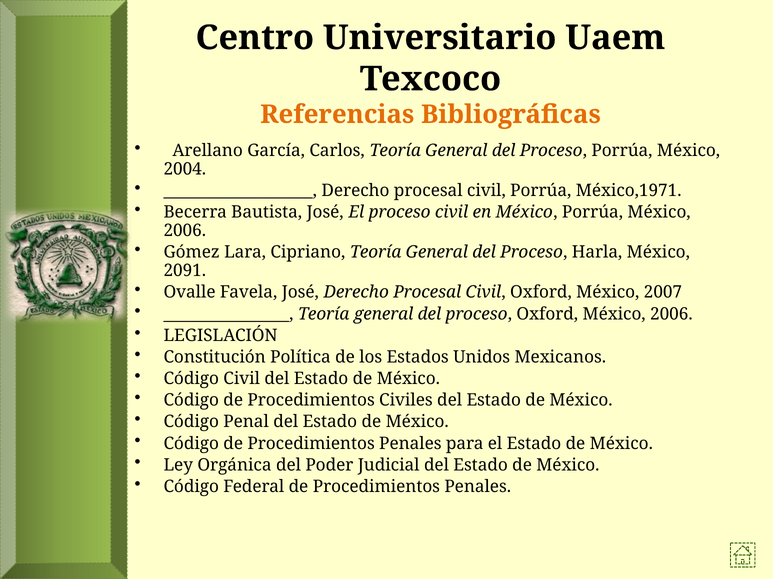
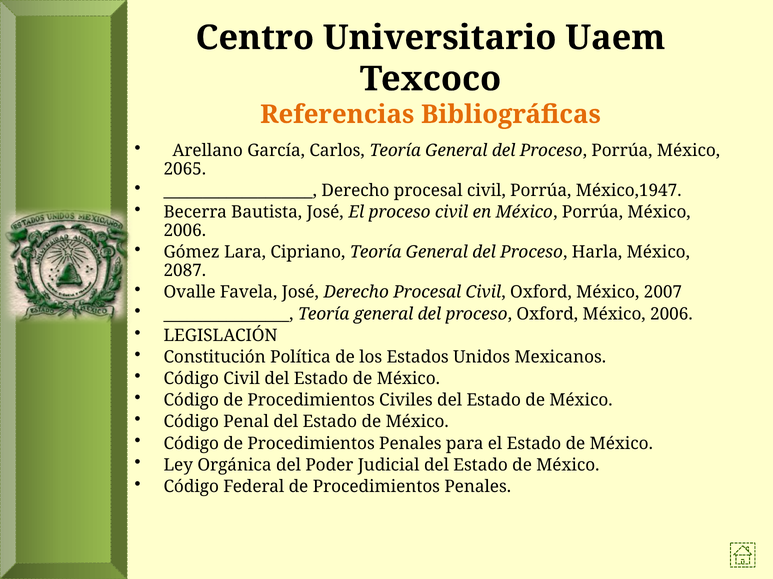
2004: 2004 -> 2065 (185, 169)
México,1971: México,1971 -> México,1947 (629, 191)
2091: 2091 -> 2087 (185, 271)
